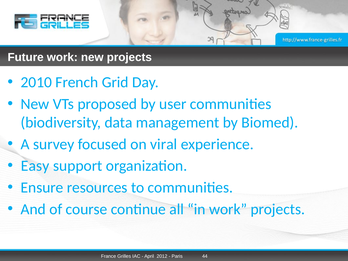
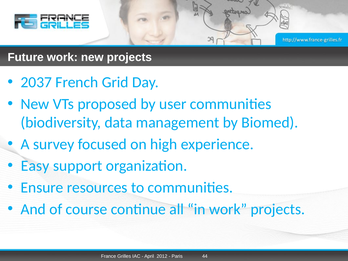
2010: 2010 -> 2037 (36, 82)
viral: viral -> high (164, 144)
